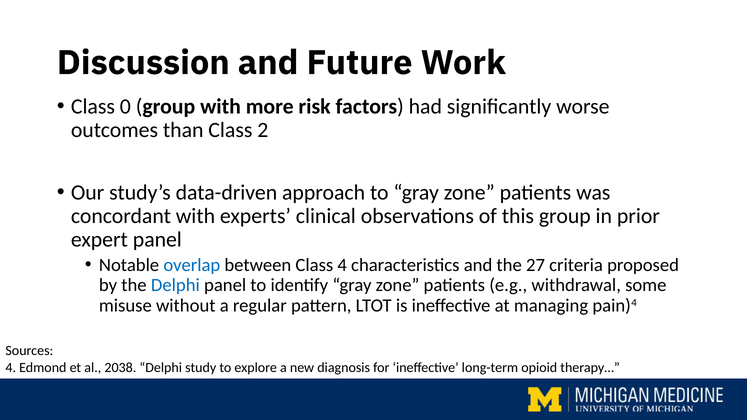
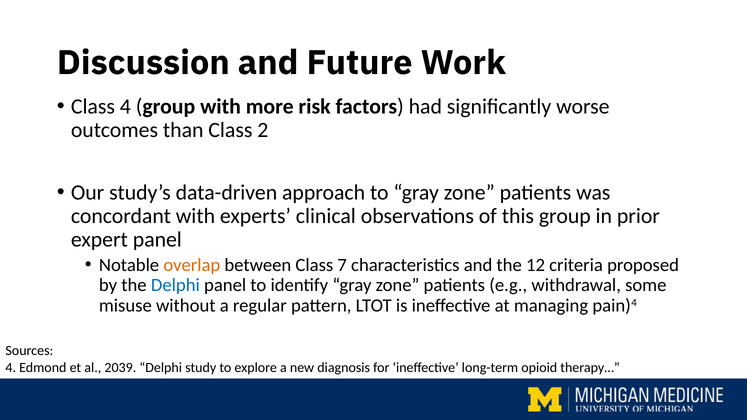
Class 0: 0 -> 4 (125, 106)
overlap colour: blue -> orange (192, 265)
Class 4: 4 -> 7 (342, 265)
27: 27 -> 12 (536, 265)
2038: 2038 -> 2039 (120, 368)
